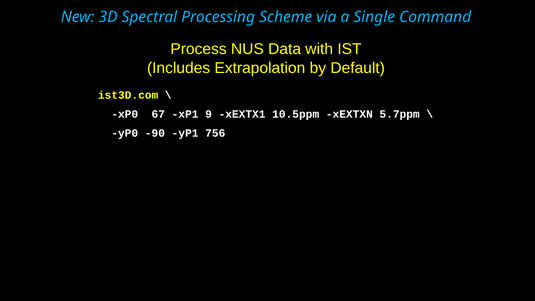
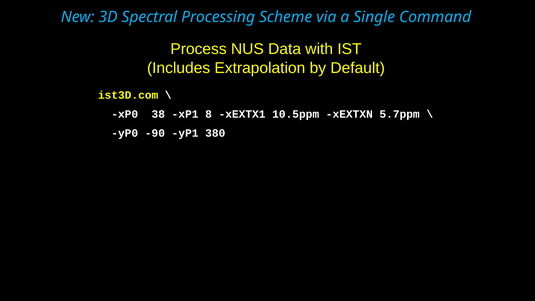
67: 67 -> 38 (158, 114)
9: 9 -> 8 (209, 114)
756: 756 -> 380 (215, 133)
